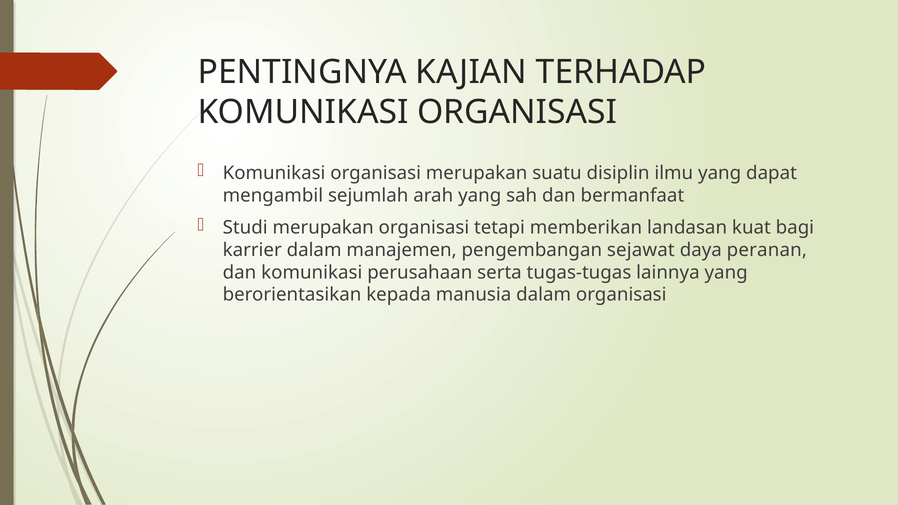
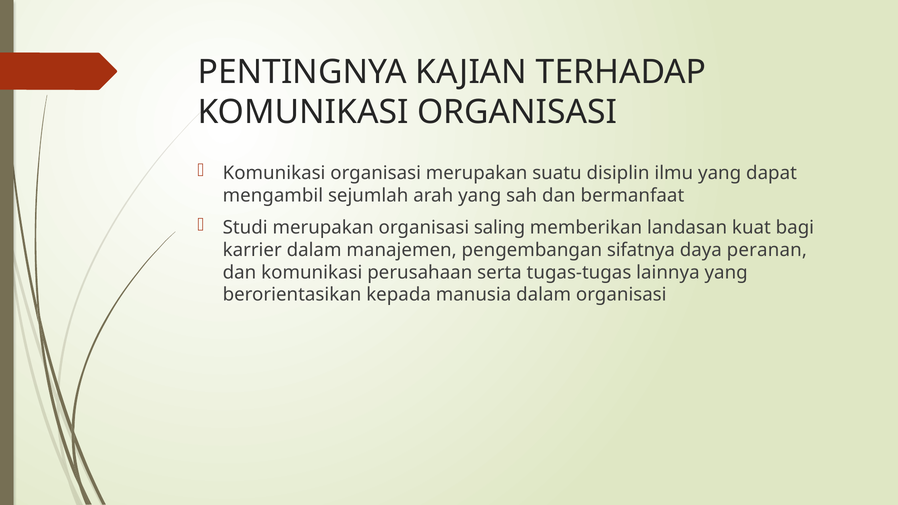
tetapi: tetapi -> saling (500, 227)
sejawat: sejawat -> sifatnya (641, 250)
